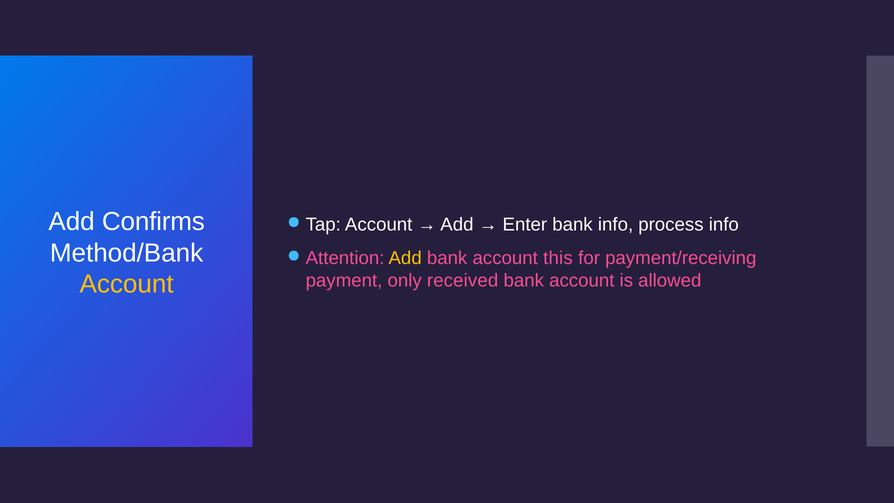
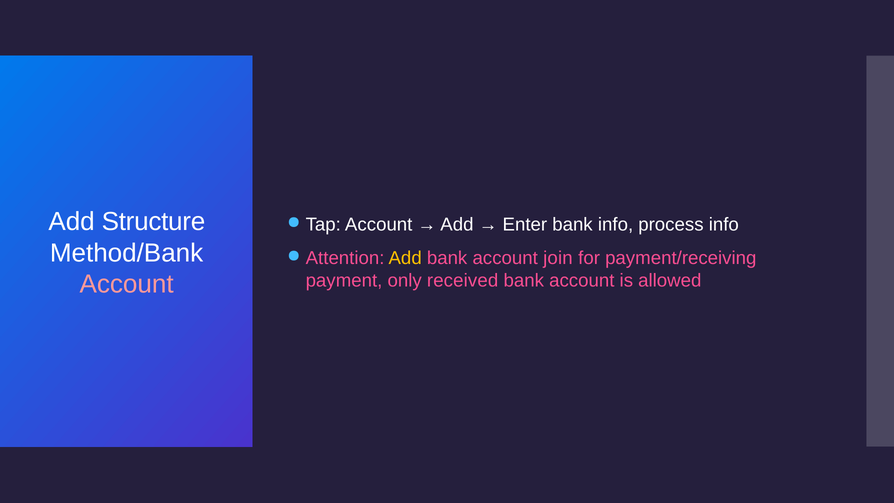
Confirms: Confirms -> Structure (153, 222)
this: this -> join (558, 258)
Account colour: yellow -> pink (127, 284)
